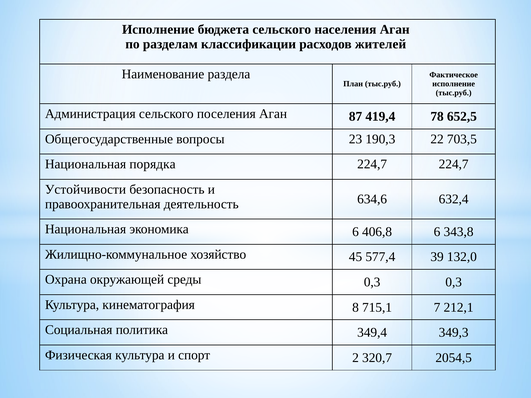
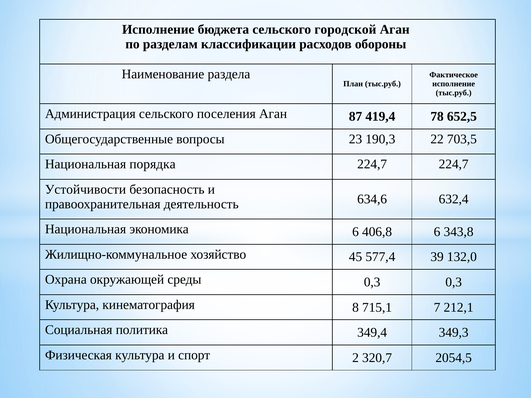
населения: населения -> городской (345, 29)
жителей: жителей -> обороны (381, 44)
